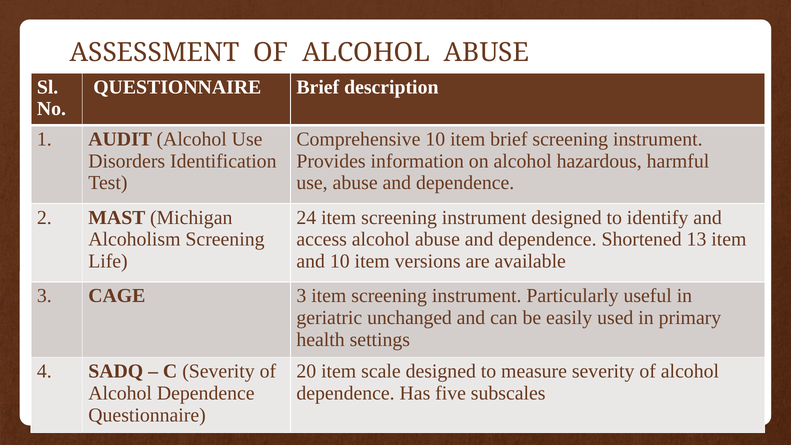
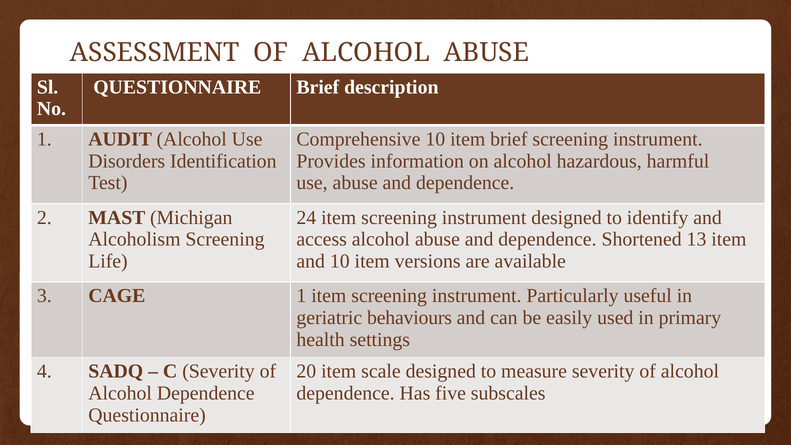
CAGE 3: 3 -> 1 (301, 296)
unchanged: unchanged -> behaviours (410, 318)
